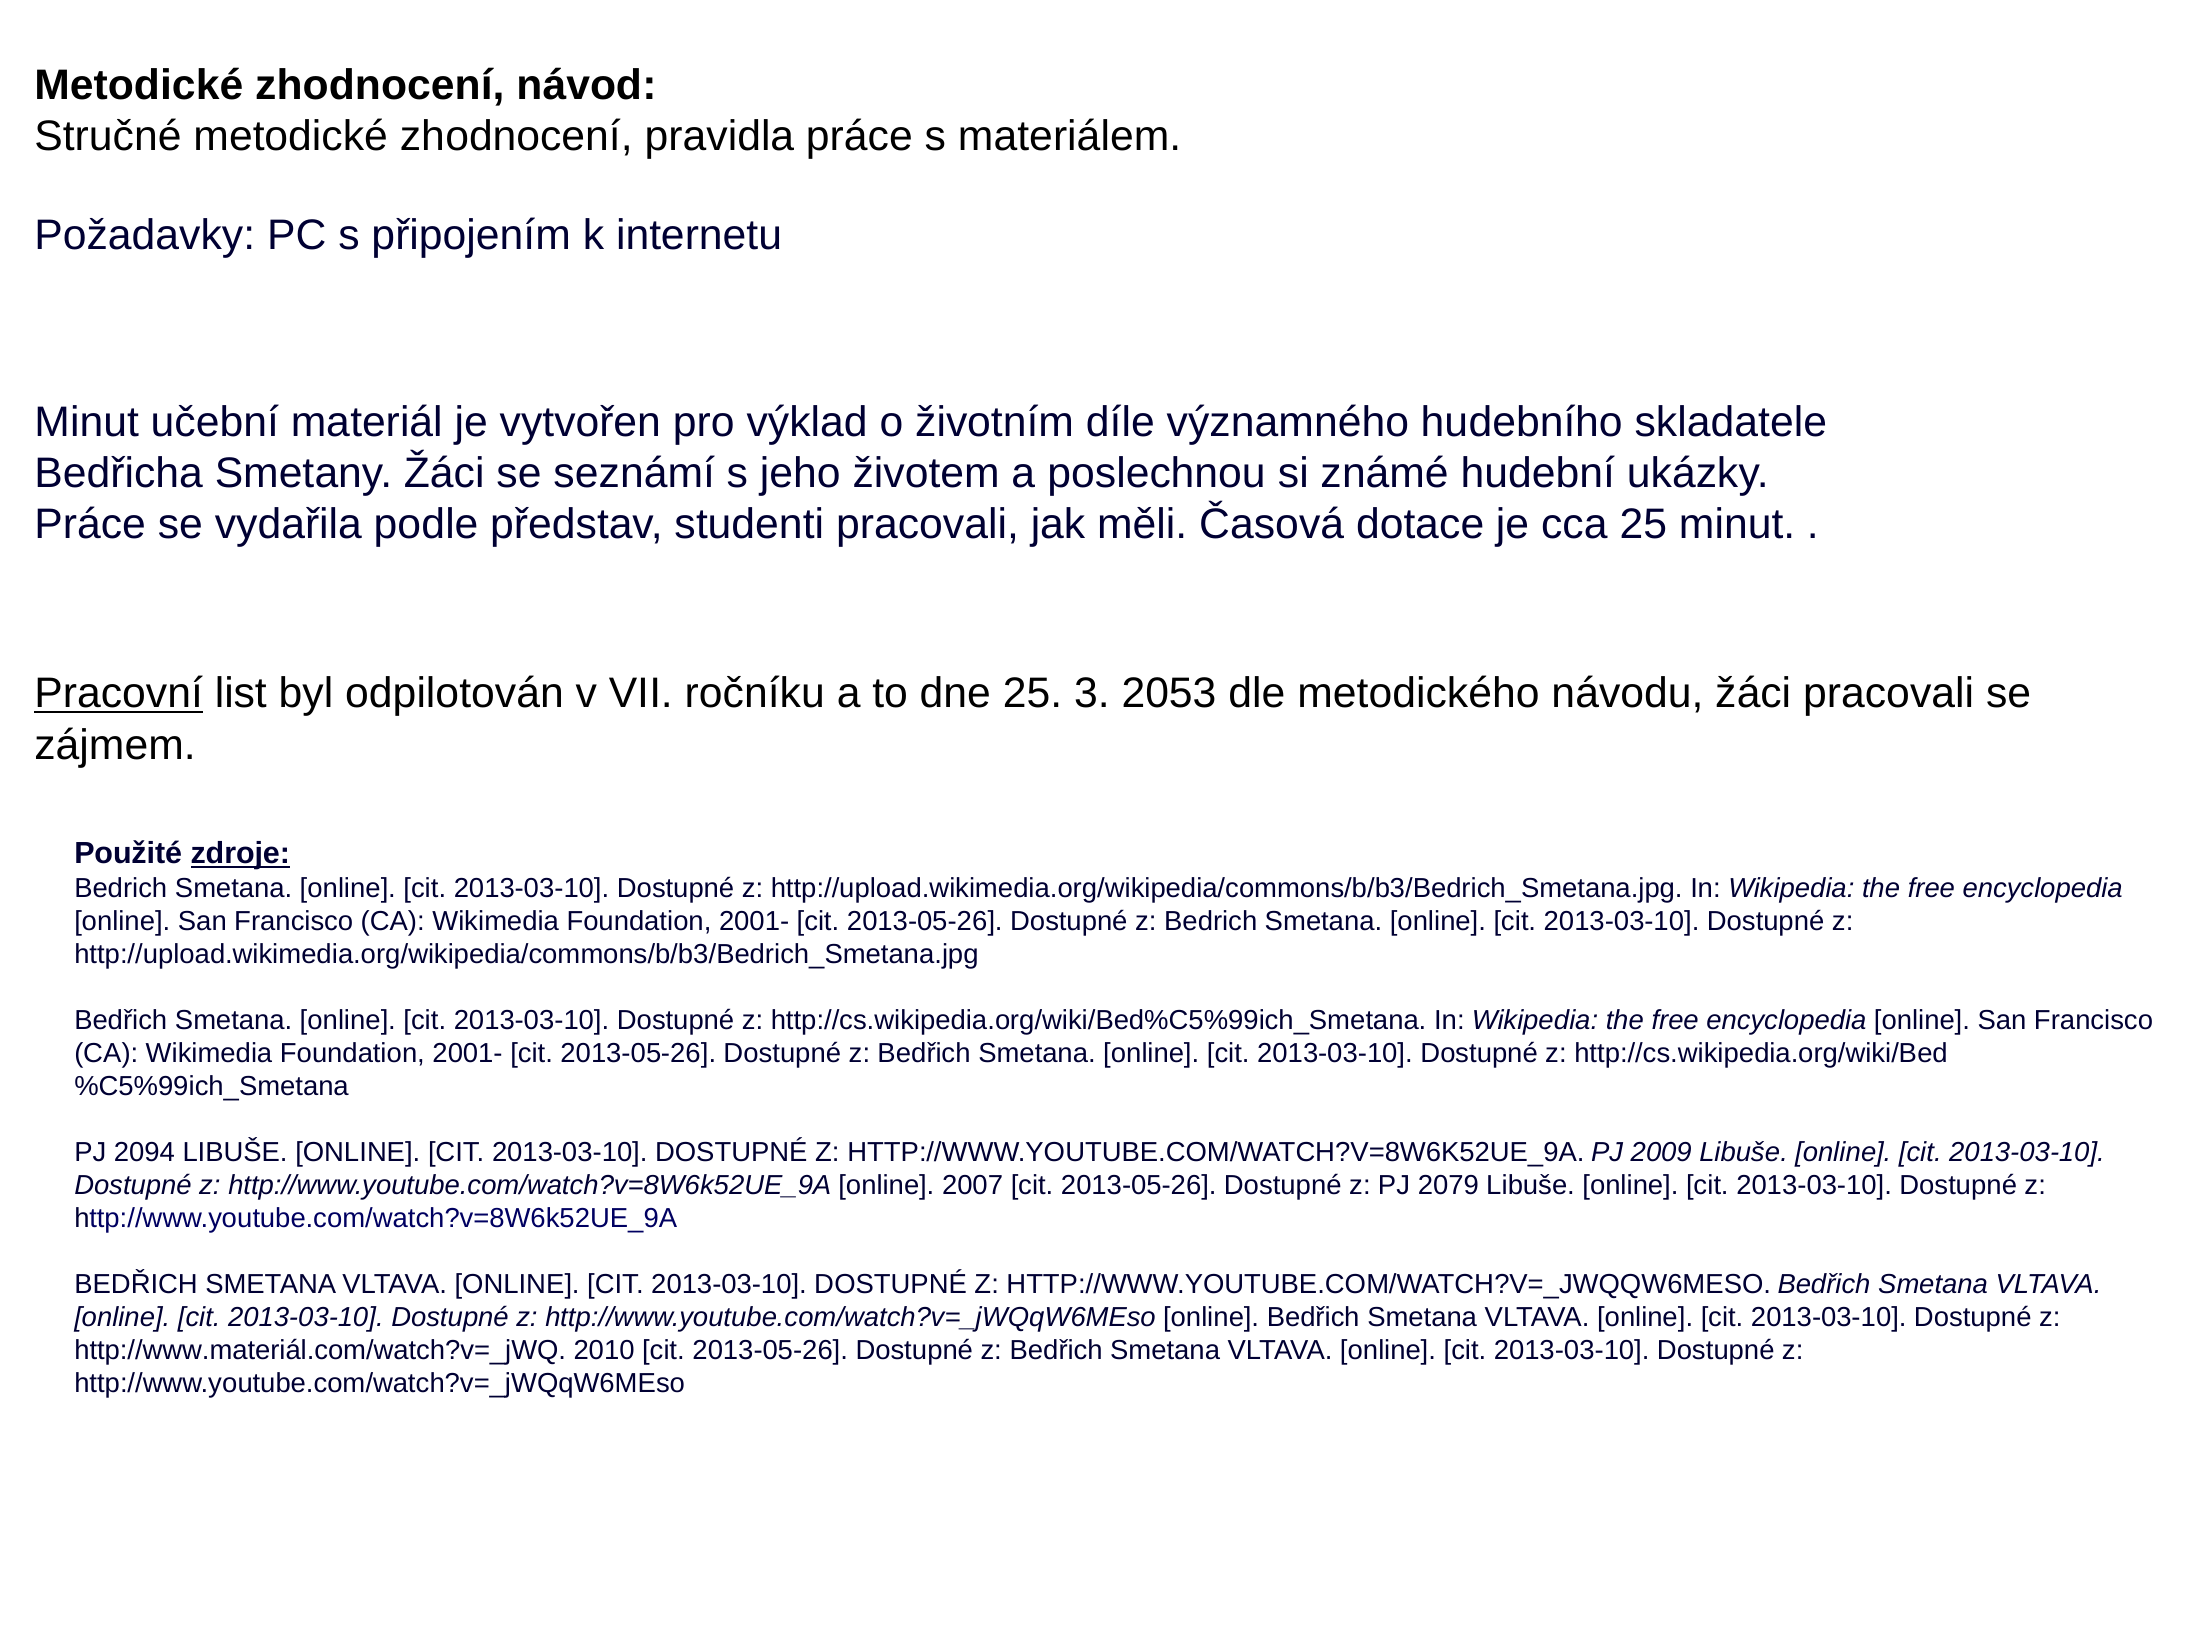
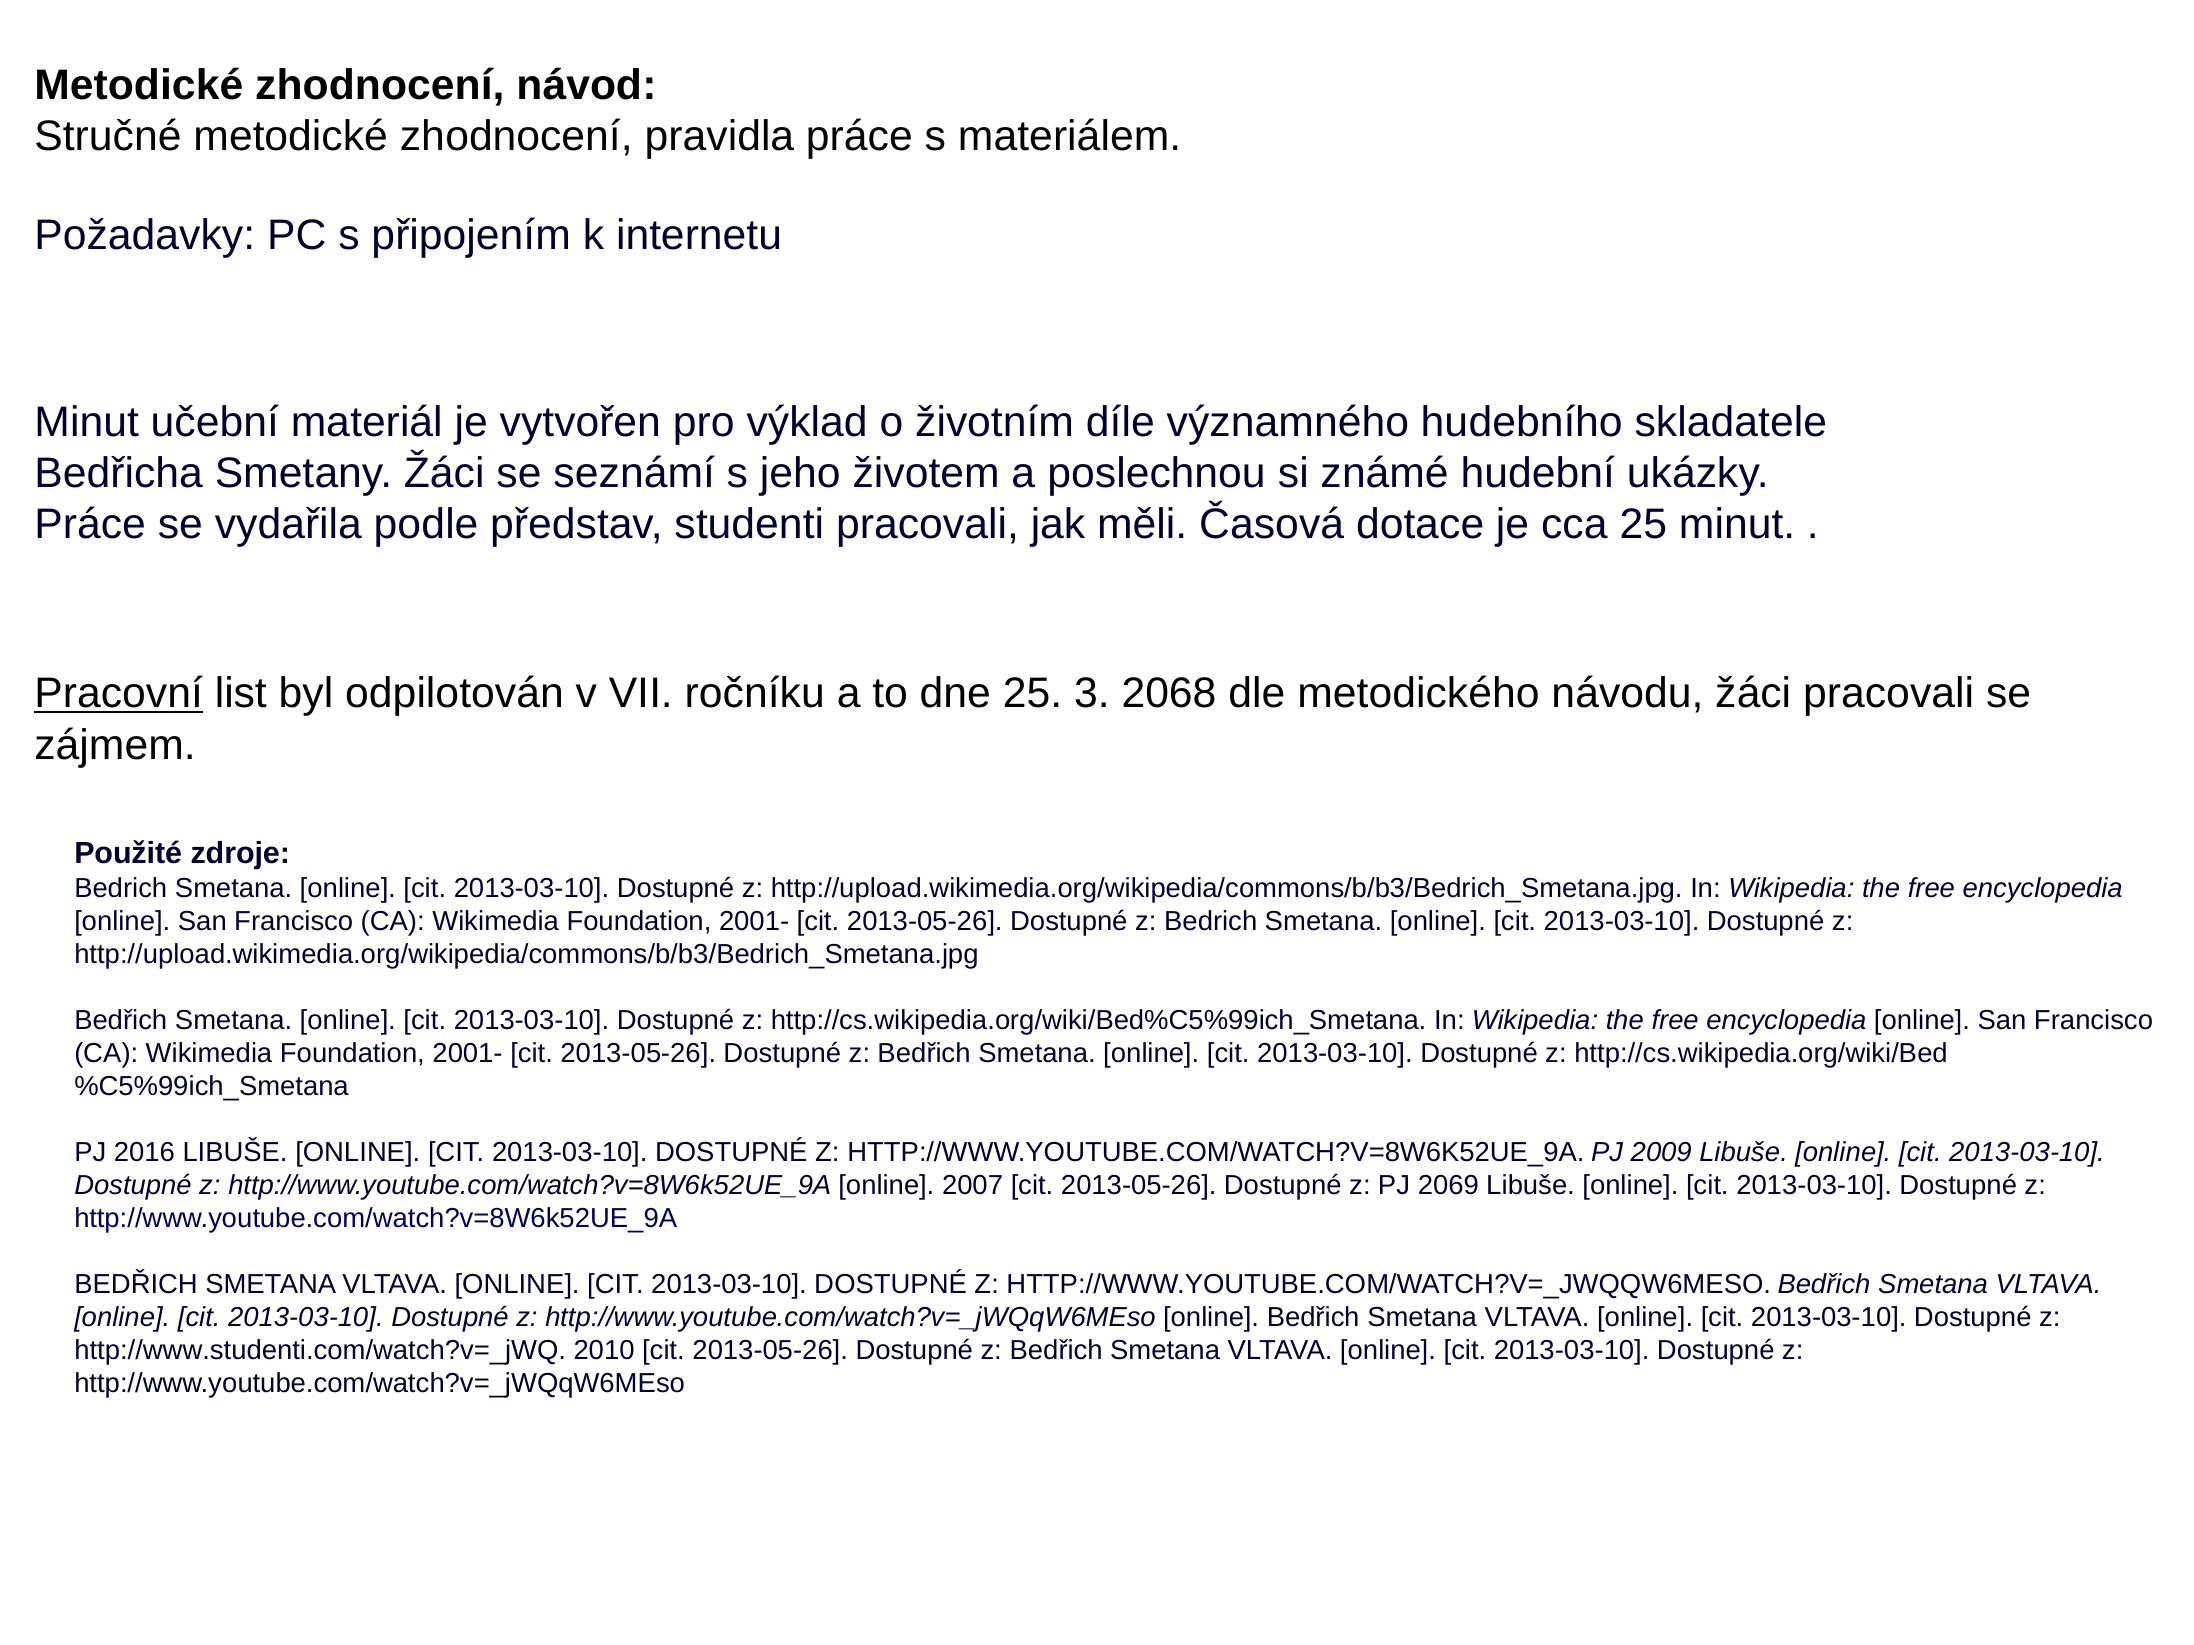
2053: 2053 -> 2068 (1169, 694)
zdroje underline: present -> none (240, 854)
2094: 2094 -> 2016 (144, 1153)
2079: 2079 -> 2069 (1448, 1186)
http://www.materiál.com/watch?v=_jWQ: http://www.materiál.com/watch?v=_jWQ -> http://www.studenti.com/watch?v=_jWQ (320, 1351)
